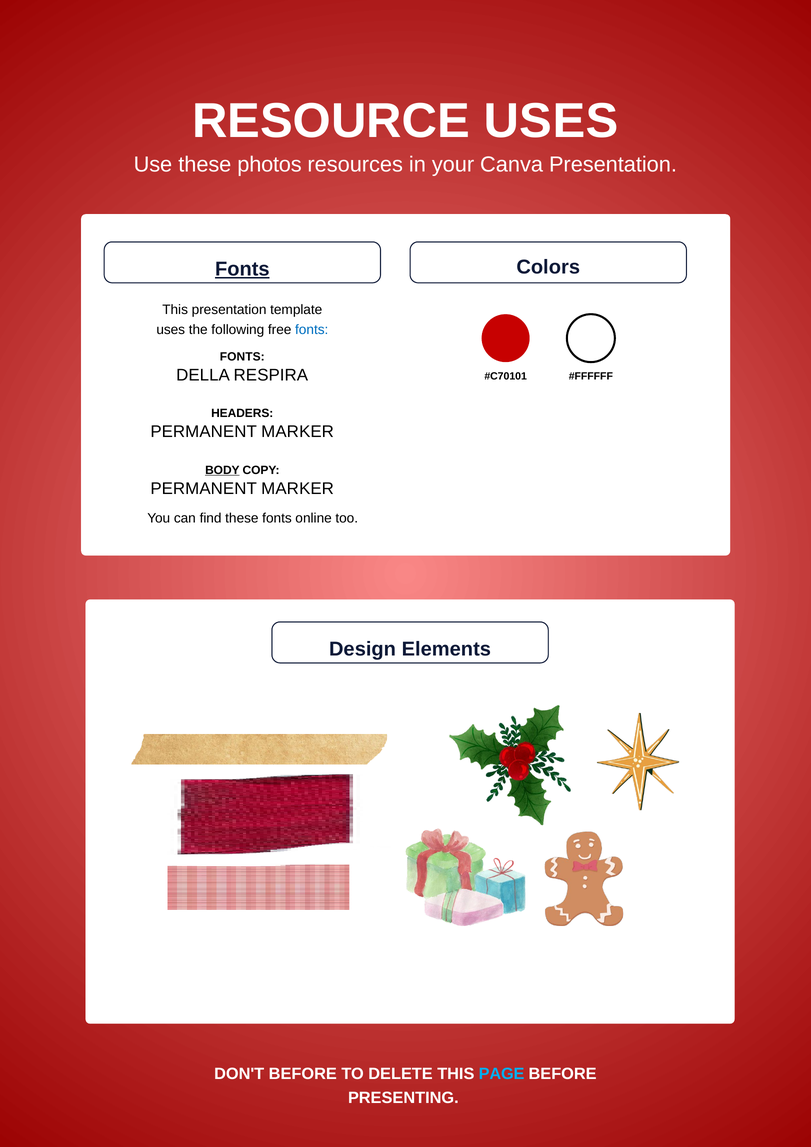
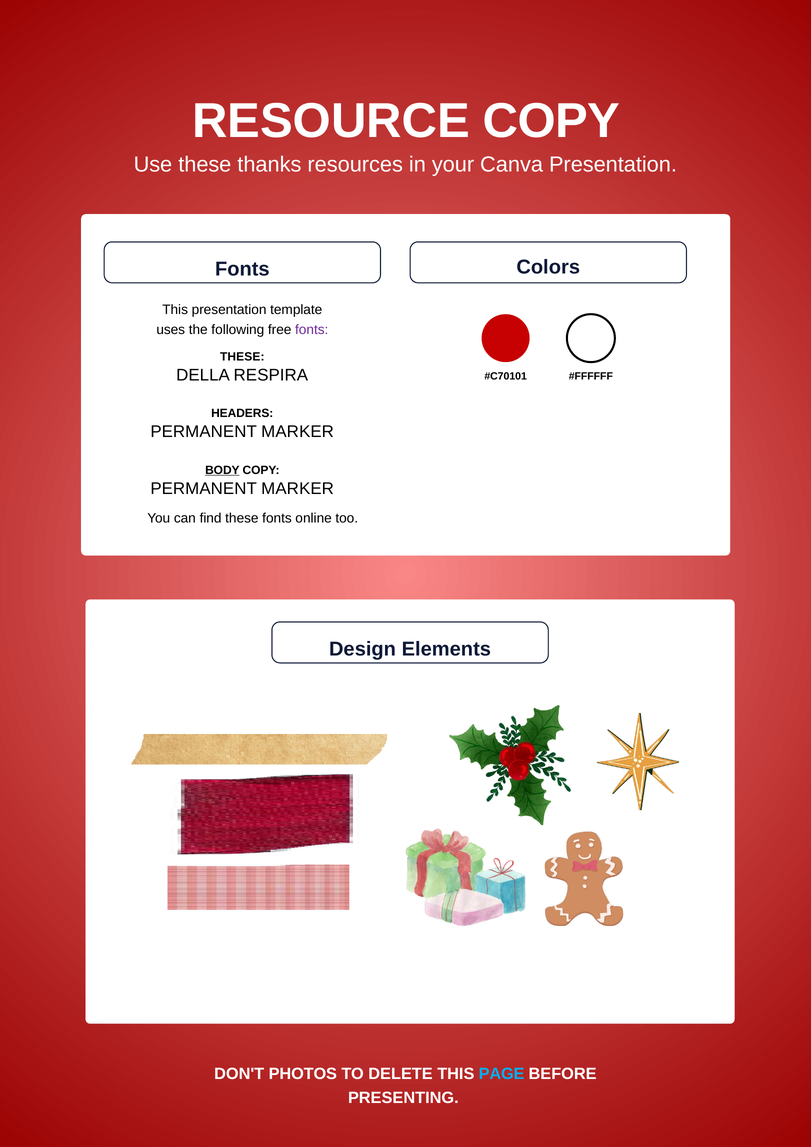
RESOURCE USES: USES -> COPY (551, 121)
photos: photos -> thanks (269, 165)
Fonts underline: present -> none (242, 269)
fonts colour: blue -> purple (312, 330)
FONTS: FONTS -> THESE (242, 357)
DON'T BEFORE: BEFORE -> PHOTOS (303, 1074)
